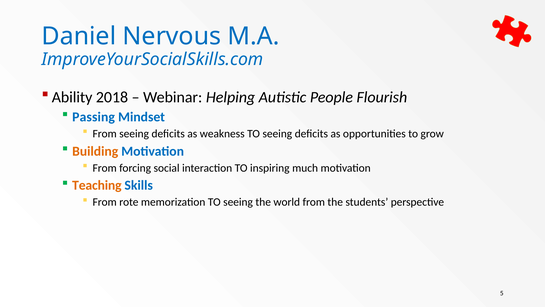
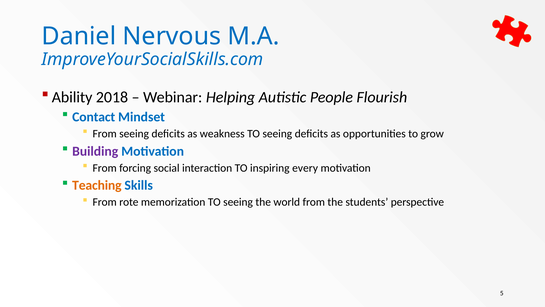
Passing: Passing -> Contact (94, 117)
Building colour: orange -> purple (95, 151)
much: much -> every (305, 168)
